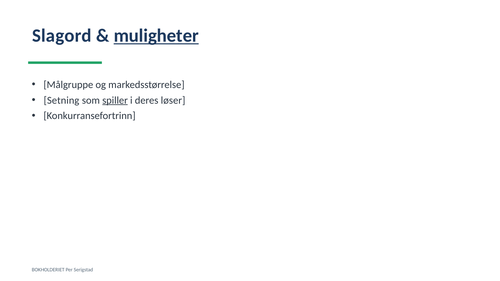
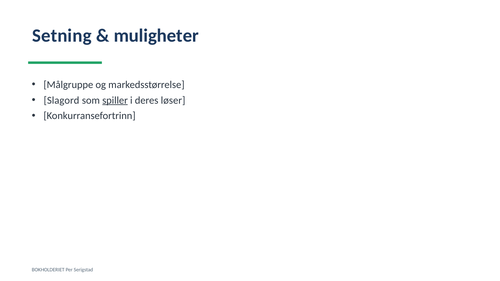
Slagord: Slagord -> Setning (62, 36)
muligheter underline: present -> none (156, 36)
Setning: Setning -> Slagord (62, 100)
